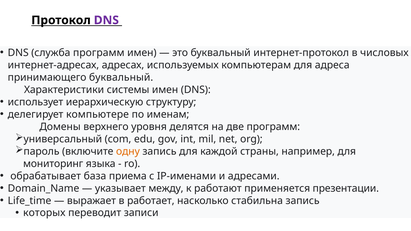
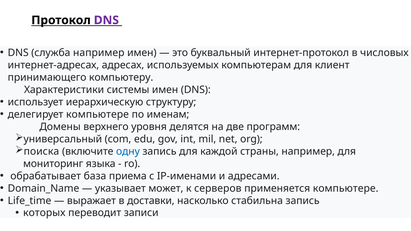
служба программ: программ -> например (99, 53)
адреса: адреса -> клиент (332, 65)
принимающего буквальный: буквальный -> компьютеру (121, 77)
пароль: пароль -> поиска (41, 151)
одну colour: orange -> blue (128, 151)
между: между -> может (166, 188)
работают: работают -> серверов (218, 188)
применяется презентации: презентации -> компьютере (346, 188)
работает: работает -> доставки (151, 201)
